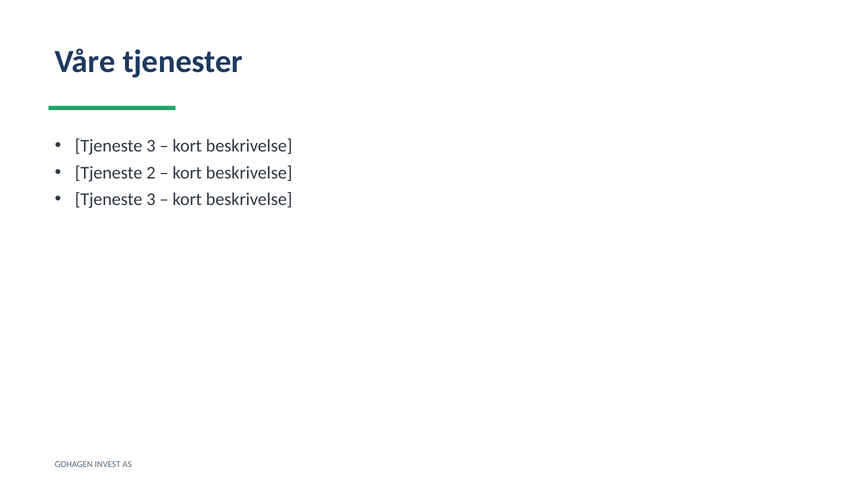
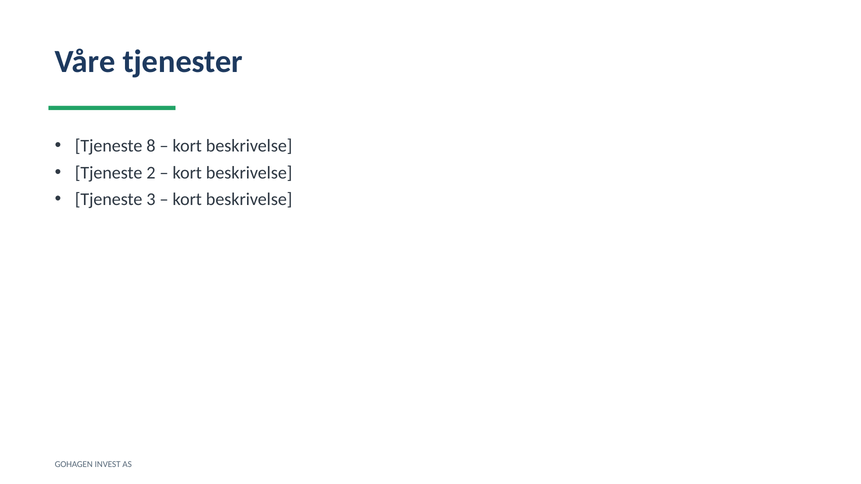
3: 3 -> 8 (151, 146)
